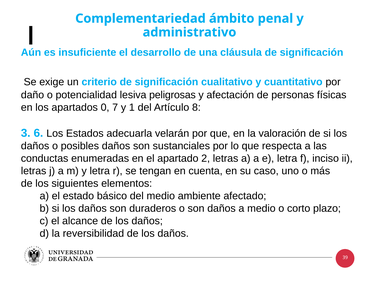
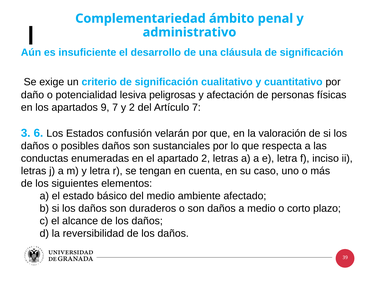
0: 0 -> 9 (105, 107)
y 1: 1 -> 2 (132, 107)
Artículo 8: 8 -> 7 (196, 107)
adecuarla: adecuarla -> confusión (129, 133)
